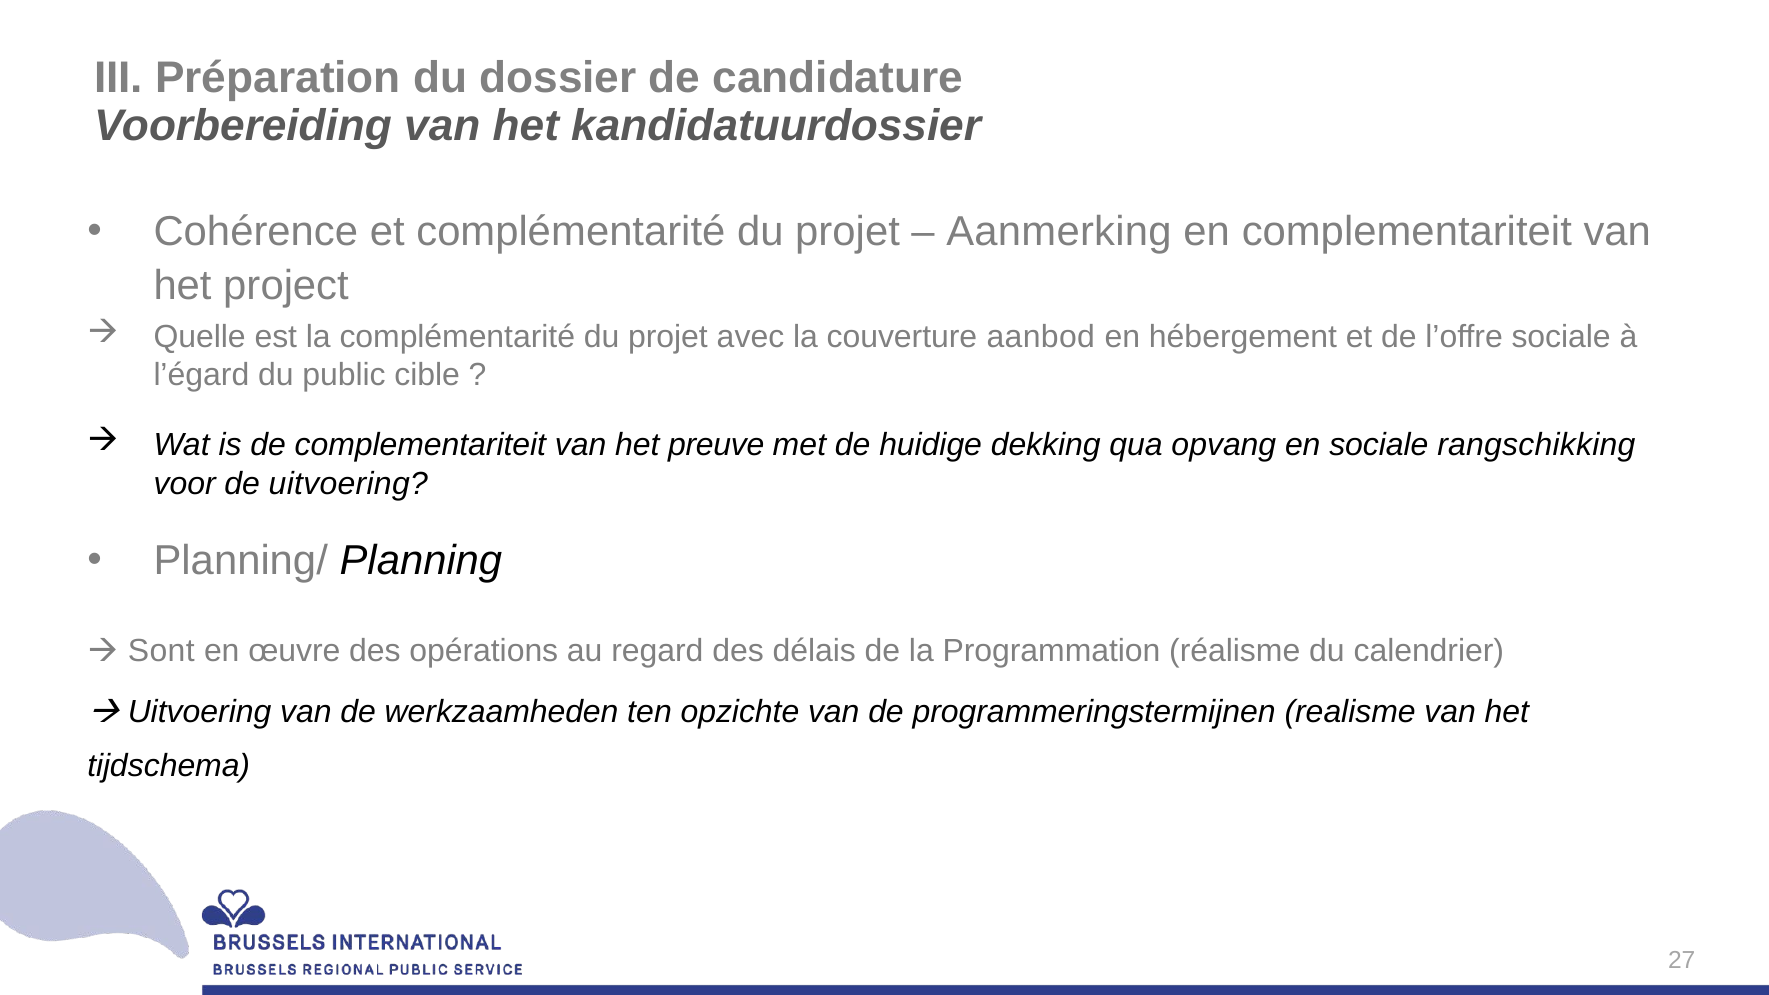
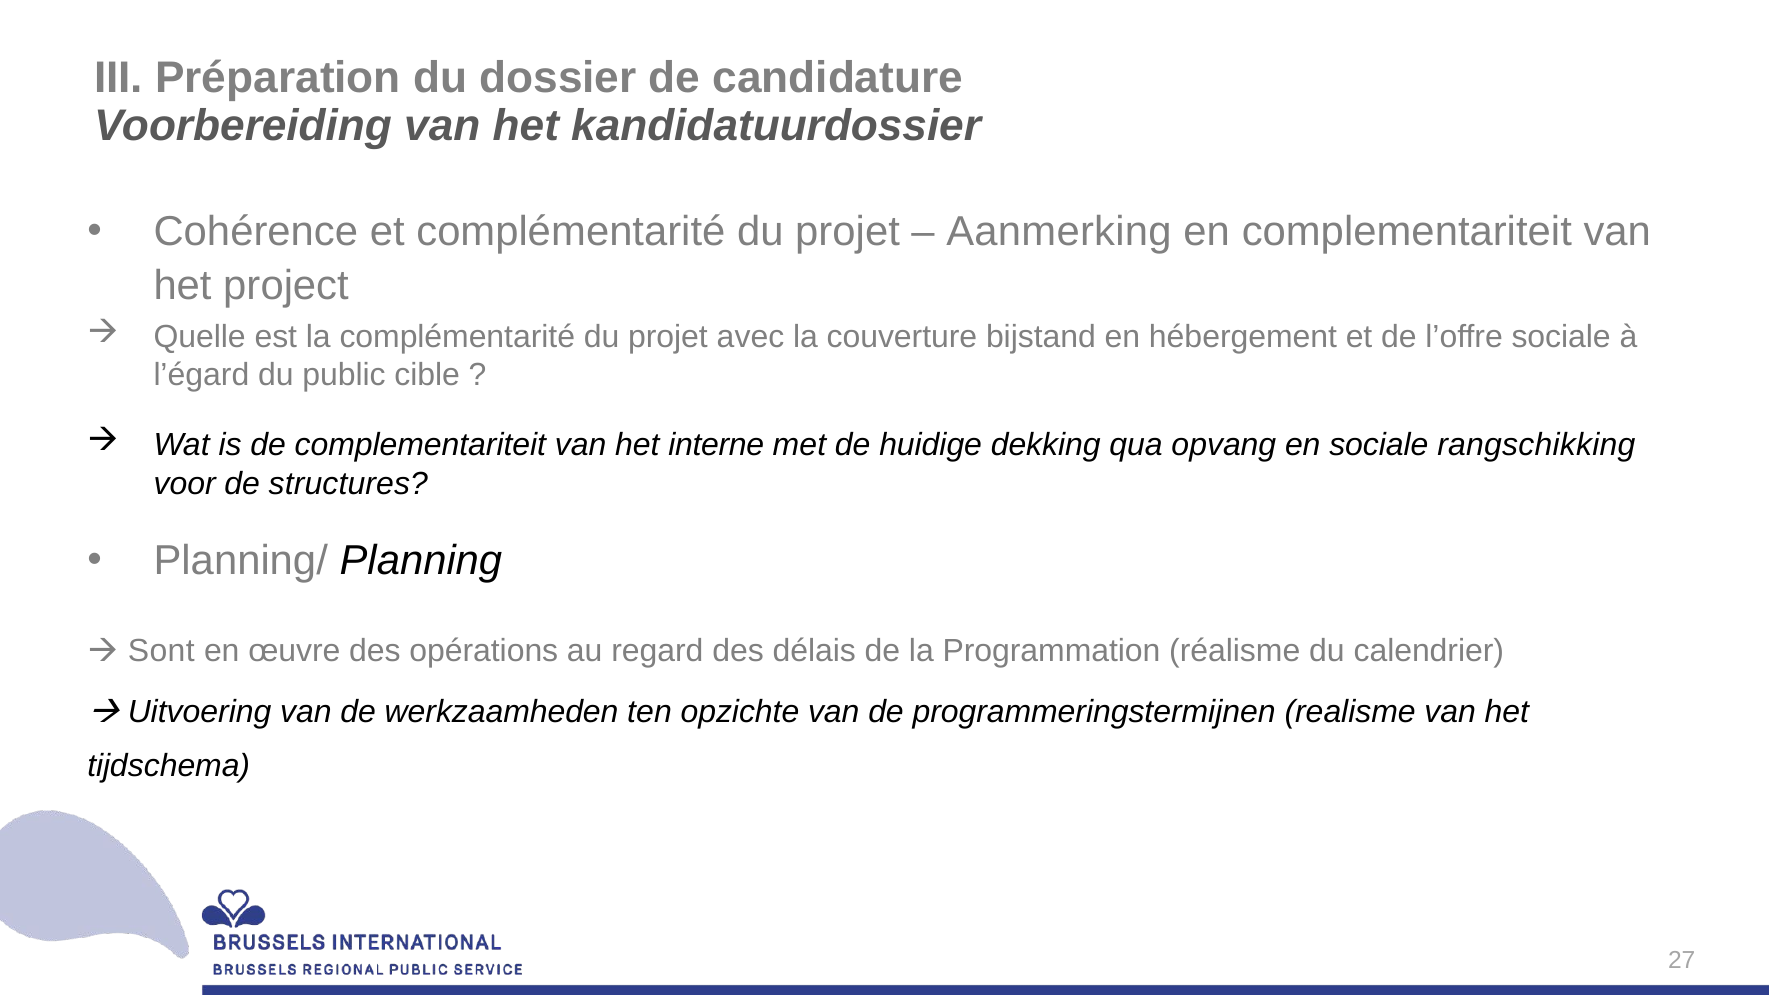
aanbod: aanbod -> bijstand (1041, 337)
preuve: preuve -> interne (716, 445)
de uitvoering: uitvoering -> structures (348, 484)
